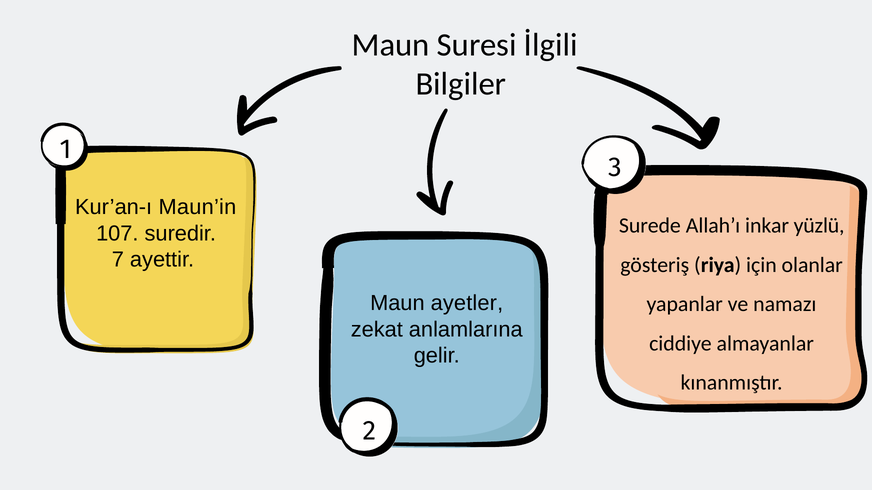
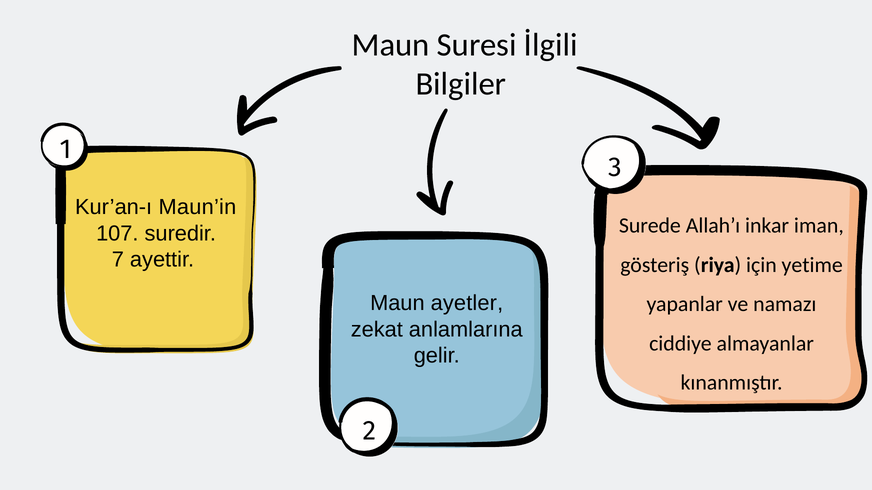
yüzlü: yüzlü -> iman (819, 226)
olanlar: olanlar -> yetime (812, 265)
